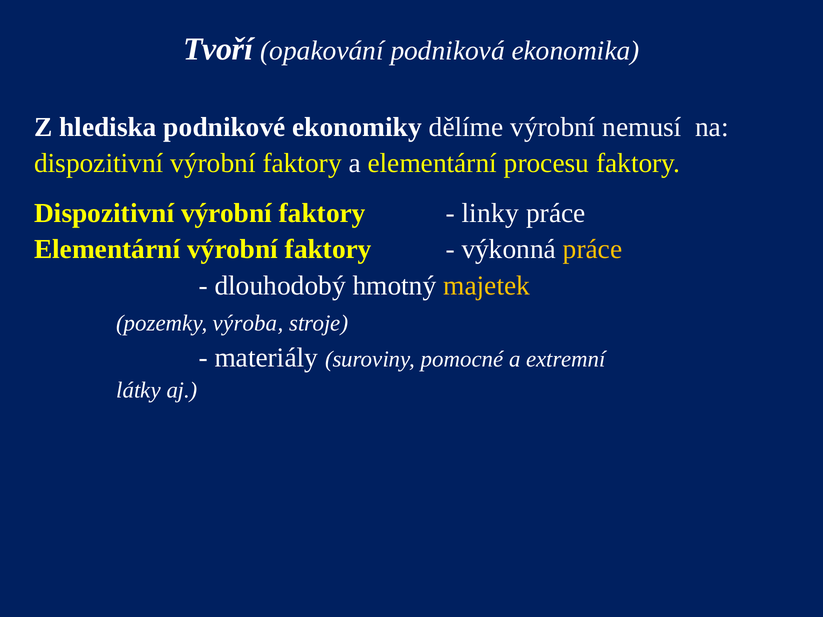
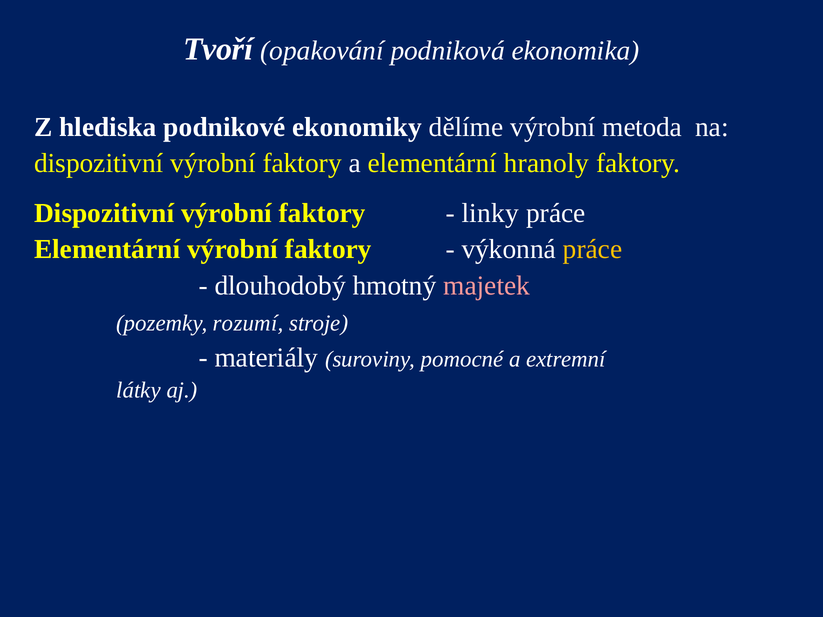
nemusí: nemusí -> metoda (642, 127)
procesu: procesu -> hranoly (546, 163)
majetek colour: yellow -> pink (487, 286)
výroba: výroba -> rozumí (248, 323)
